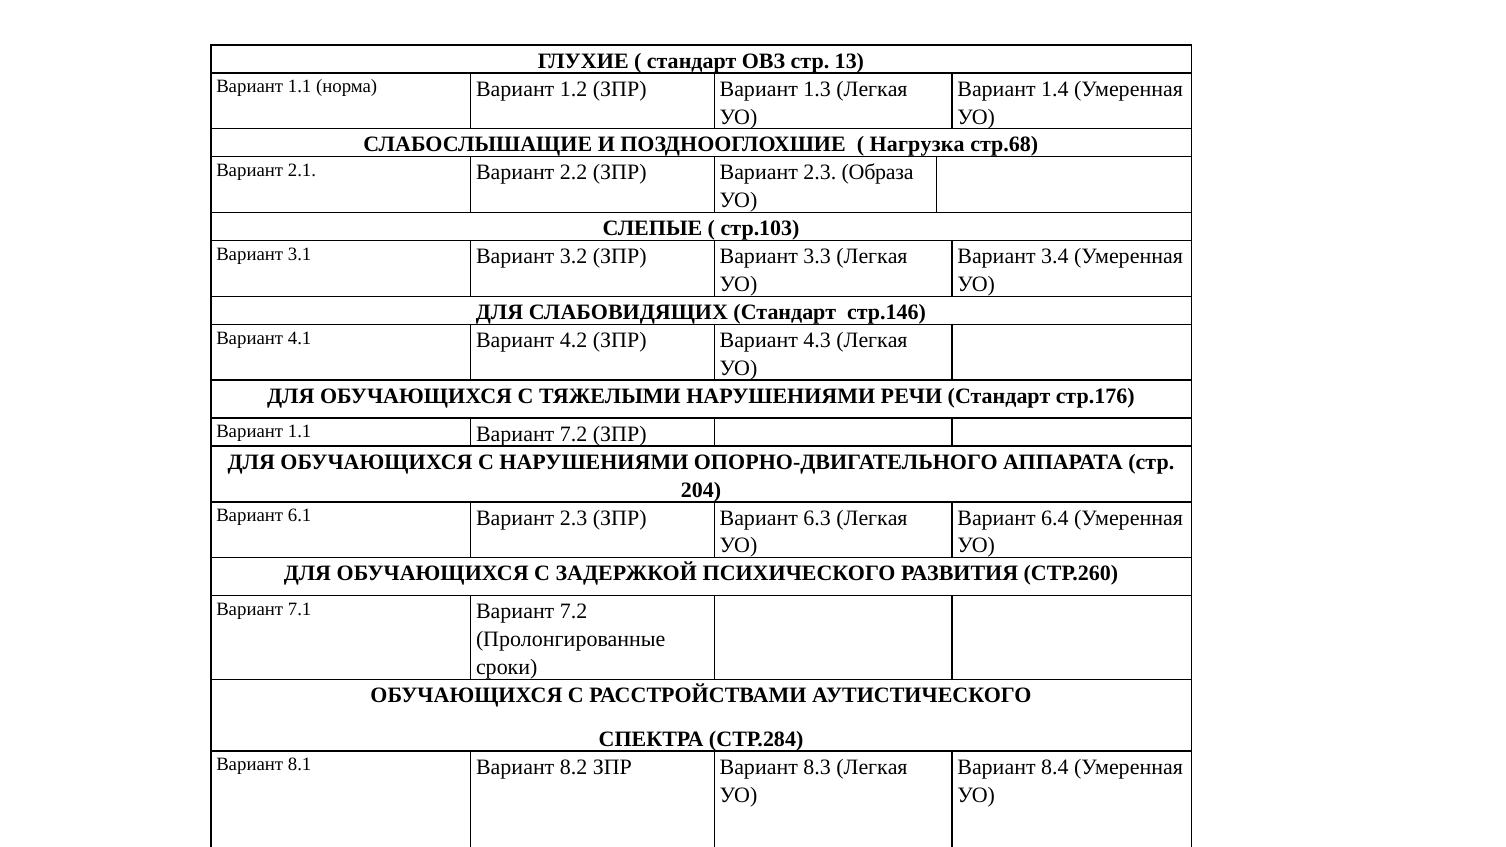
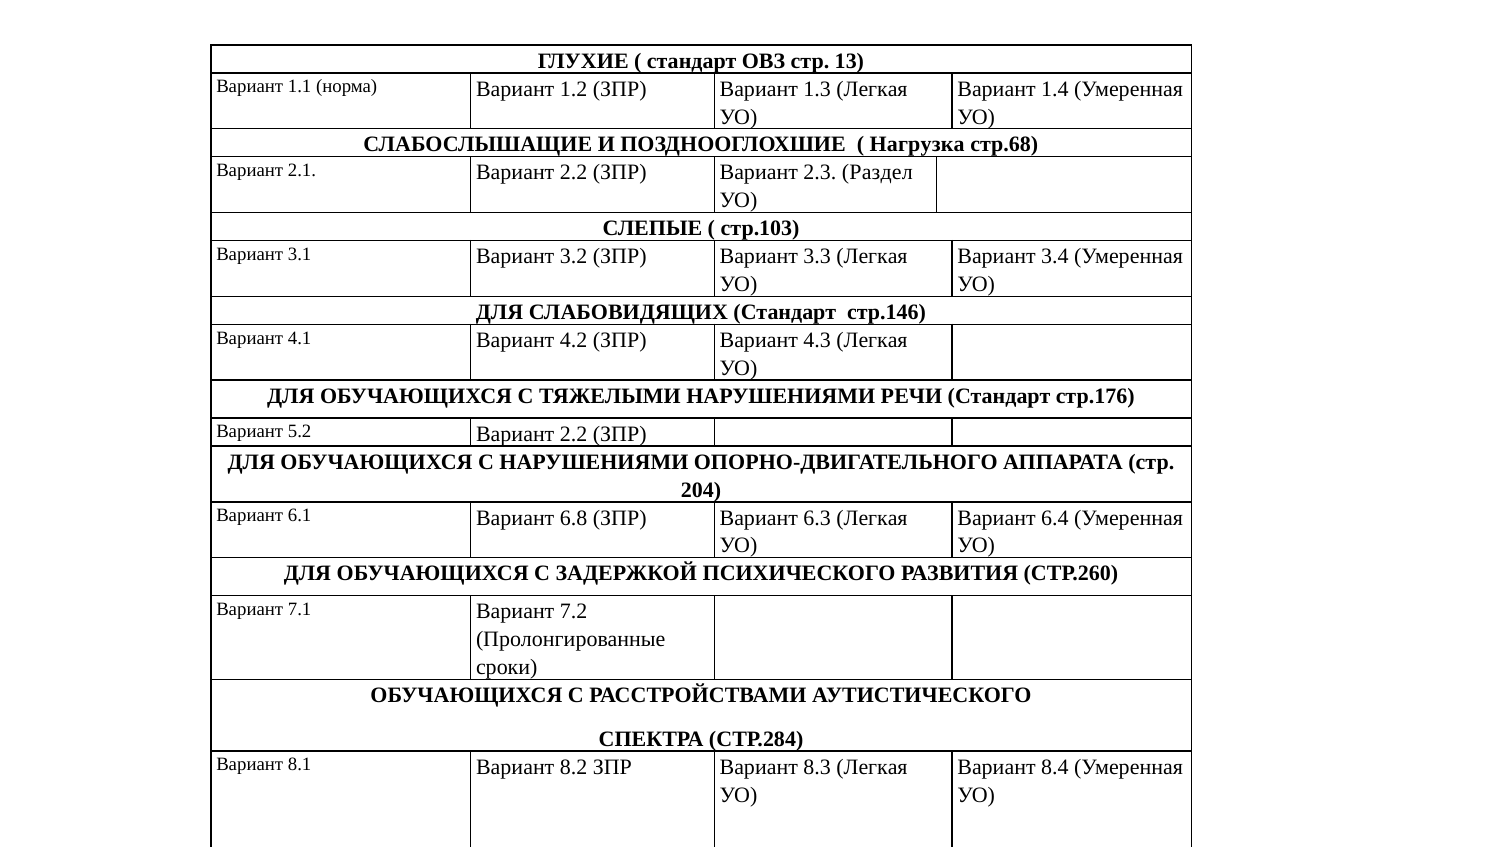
Образа: Образа -> Раздел (877, 173)
1.1: 1.1 -> 5.2 (300, 432)
7.2: 7.2 -> 2.2 (574, 434)
6.1 Вариант 2.3: 2.3 -> 6.8 (574, 518)
